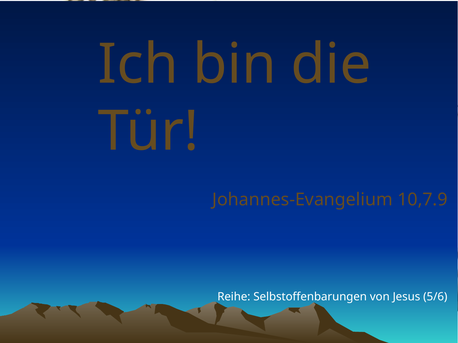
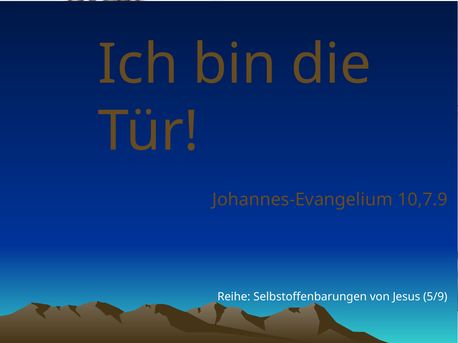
5/6: 5/6 -> 5/9 (435, 297)
